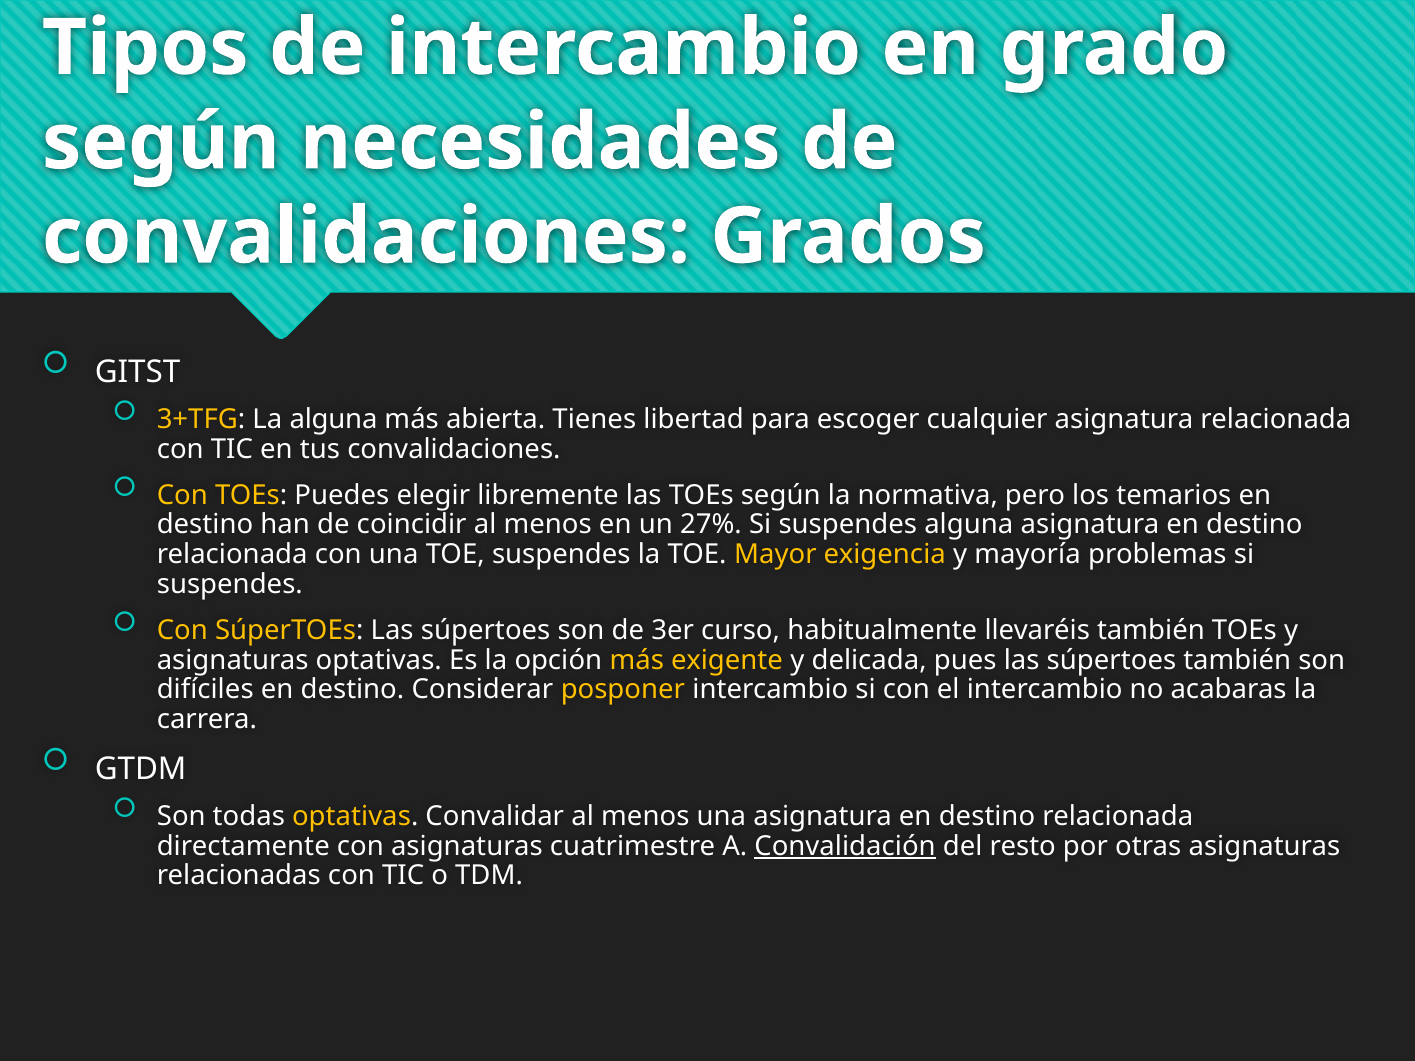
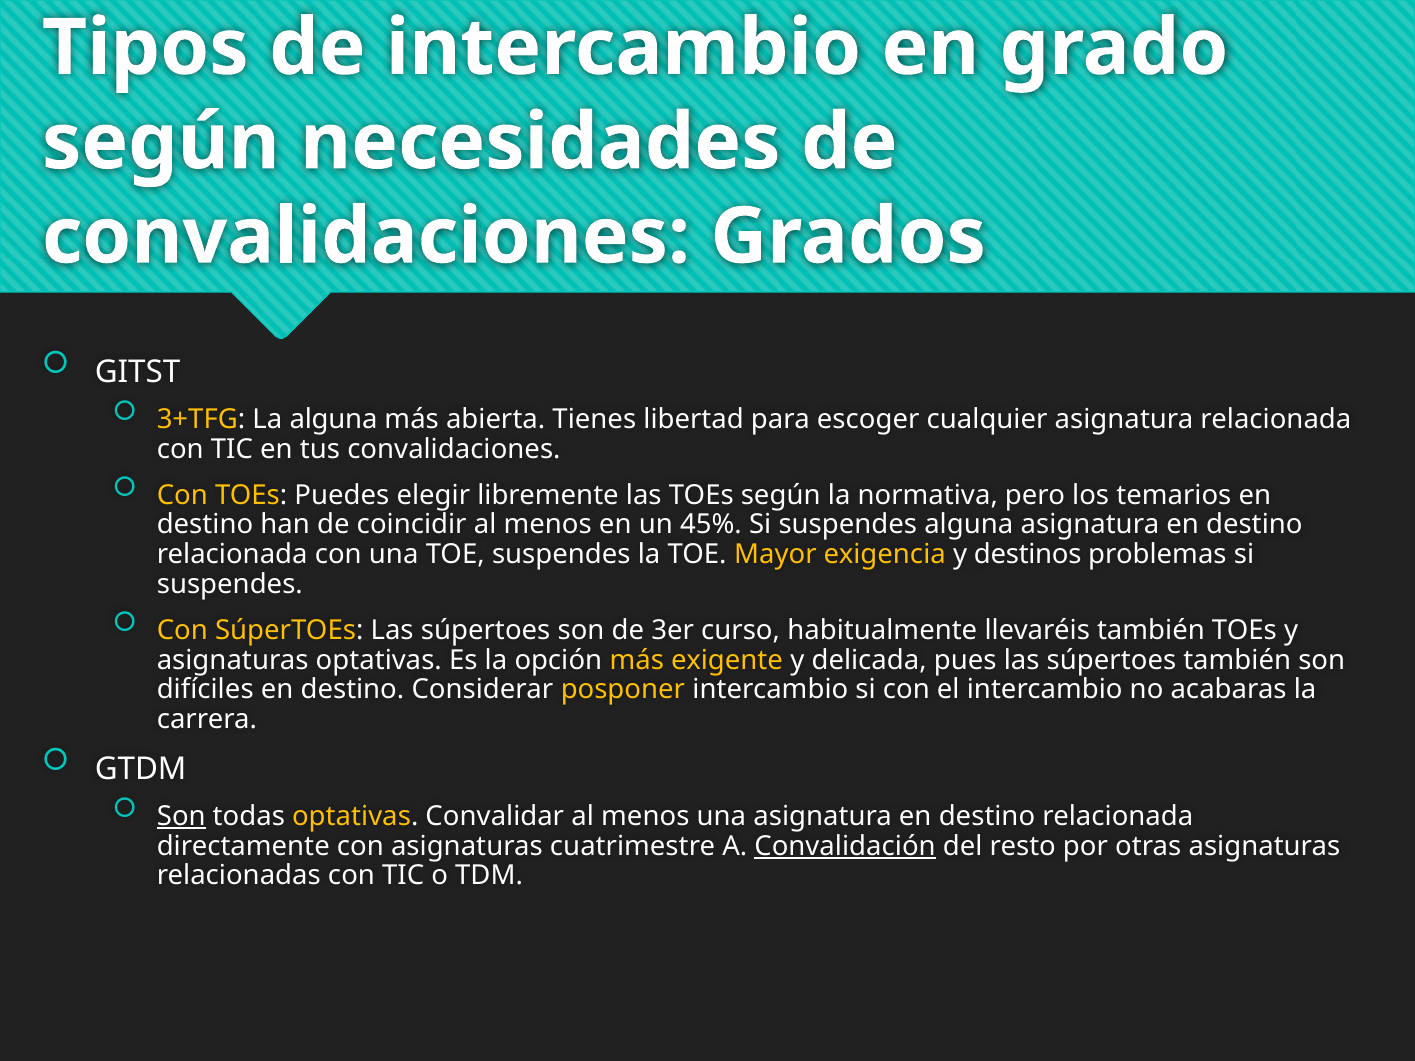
27%: 27% -> 45% (711, 525)
mayoría: mayoría -> destinos (1028, 555)
Son underline: none -> present (181, 816)
